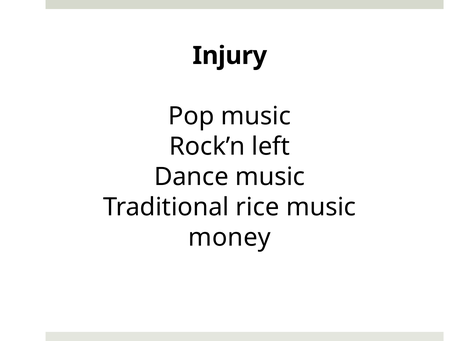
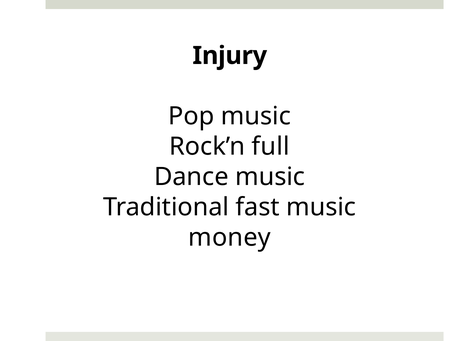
left: left -> full (271, 147)
rice: rice -> fast (258, 207)
